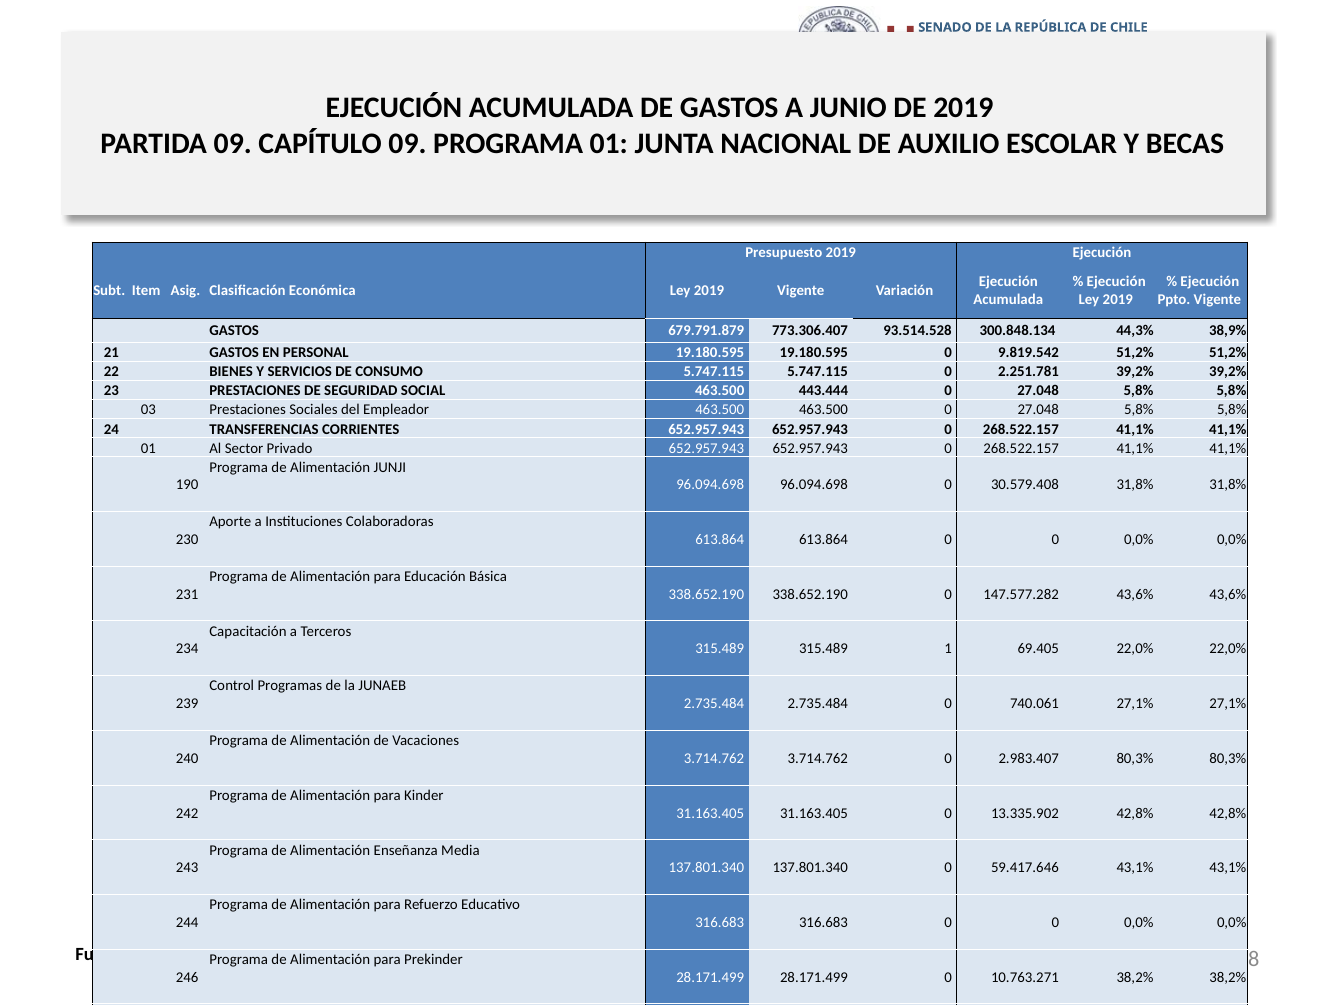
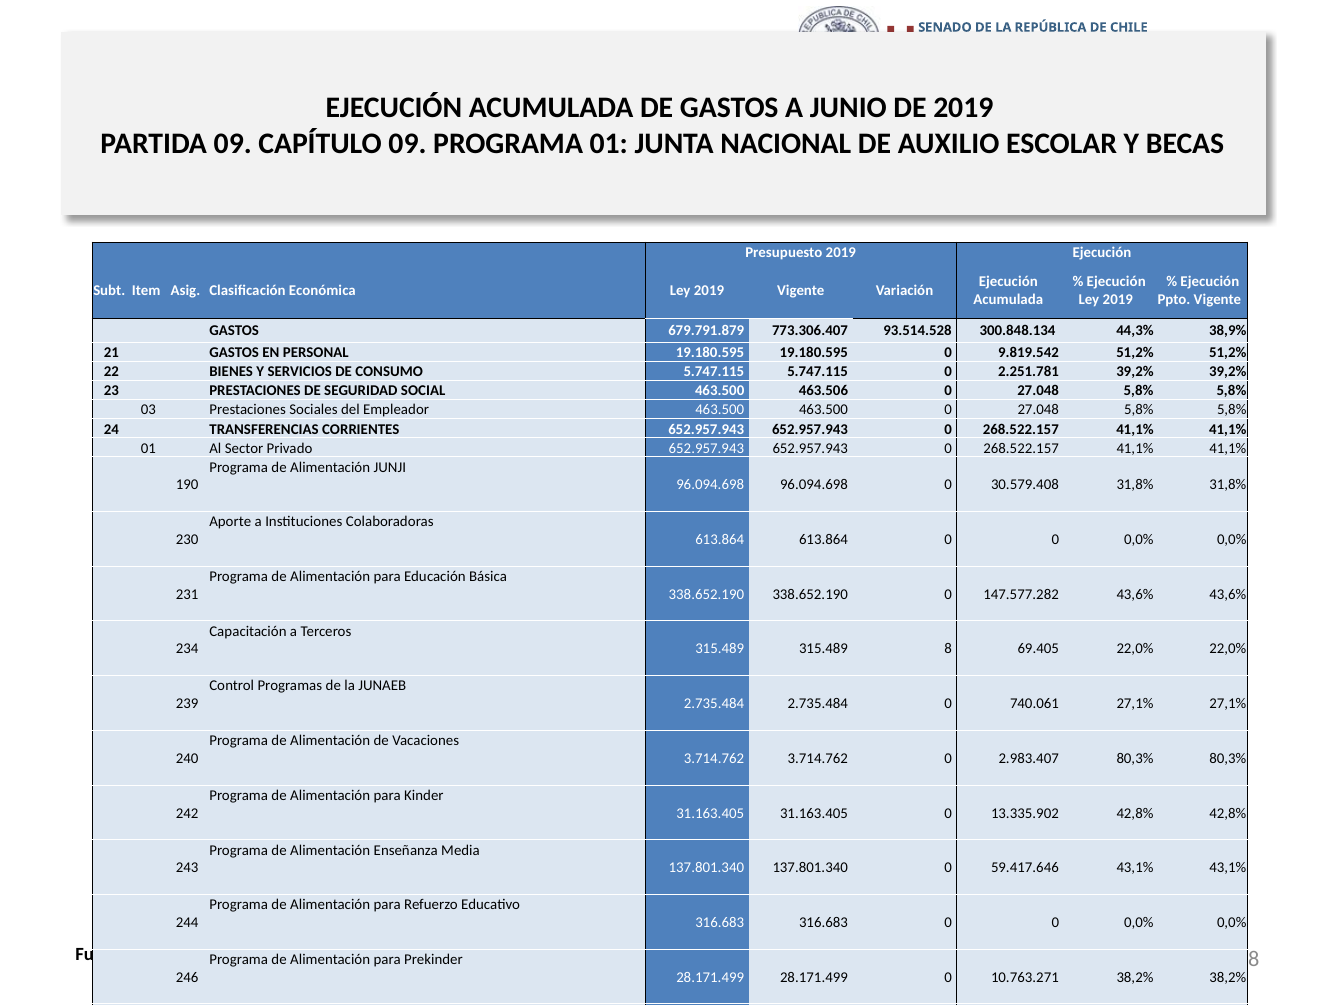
443.444: 443.444 -> 463.506 (823, 391)
1: 1 -> 8 (948, 649)
